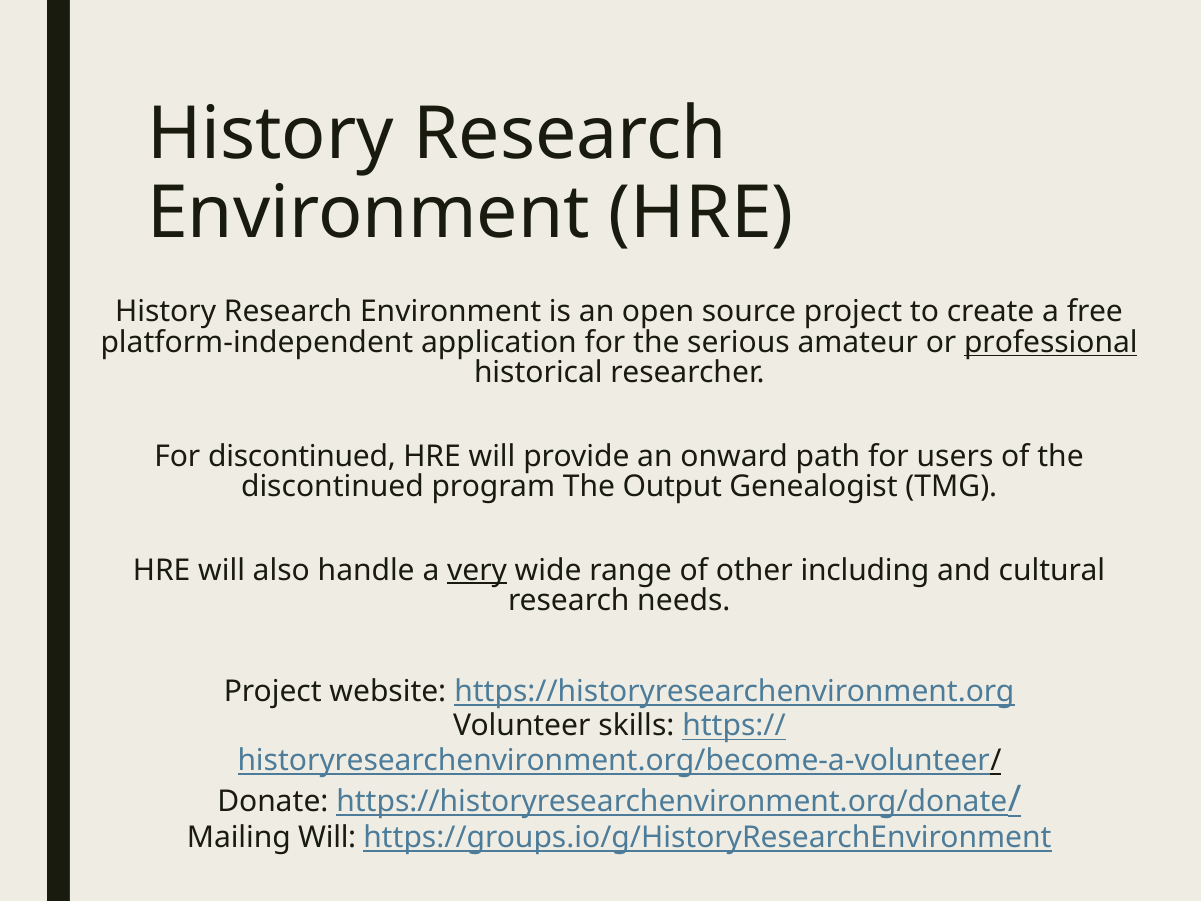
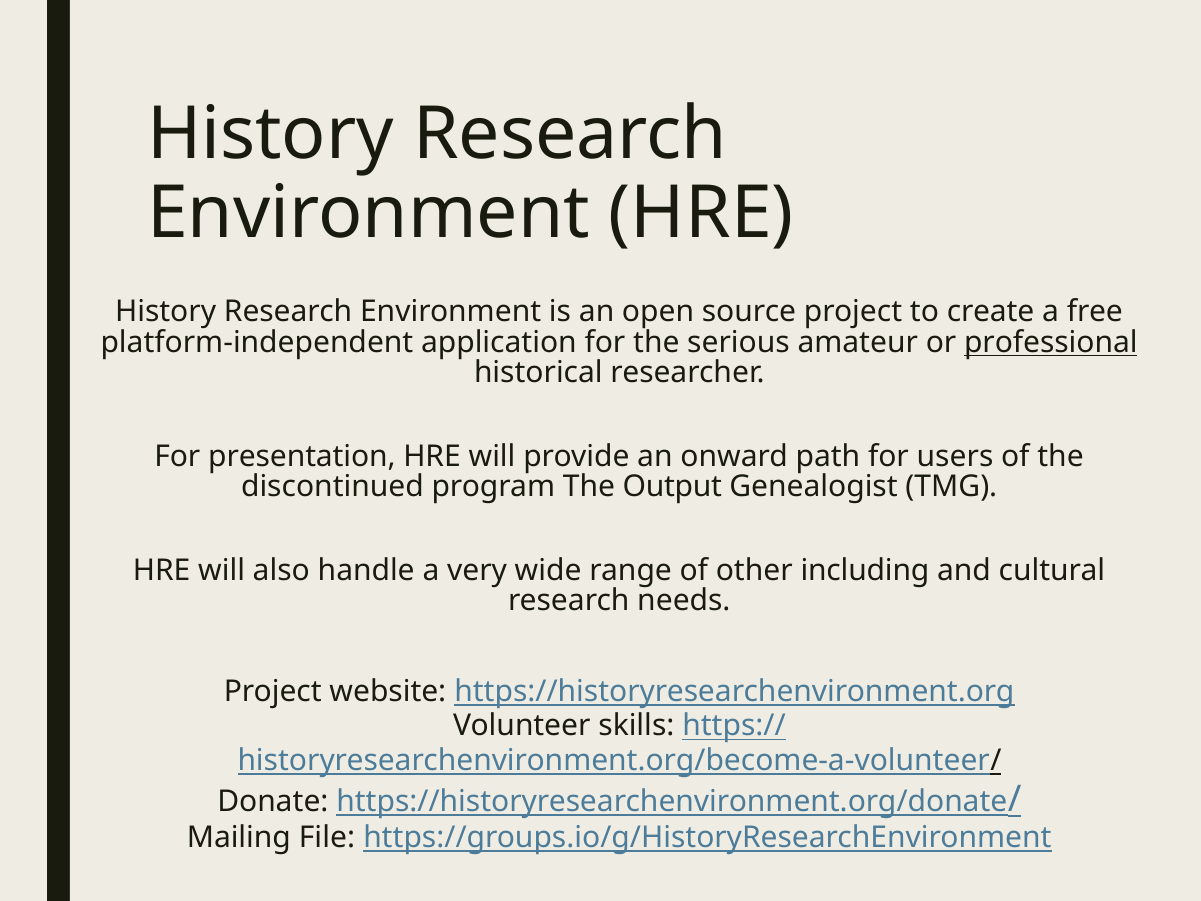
For discontinued: discontinued -> presentation (302, 456)
very underline: present -> none (477, 570)
Mailing Will: Will -> File (327, 837)
